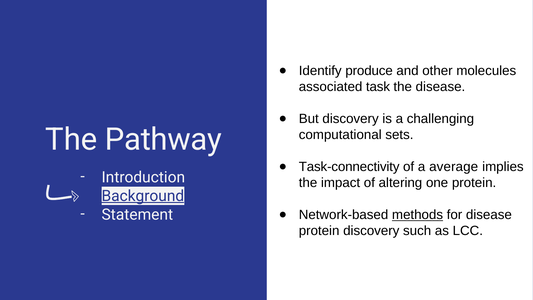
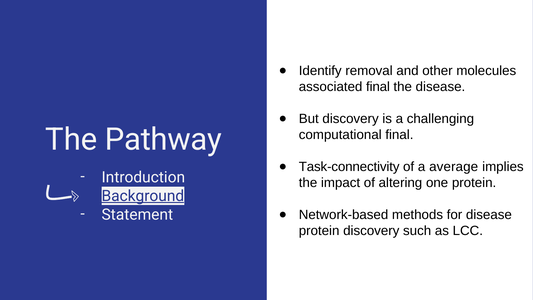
produce: produce -> removal (369, 71)
associated task: task -> final (378, 87)
computational sets: sets -> final (399, 135)
methods underline: present -> none (418, 215)
